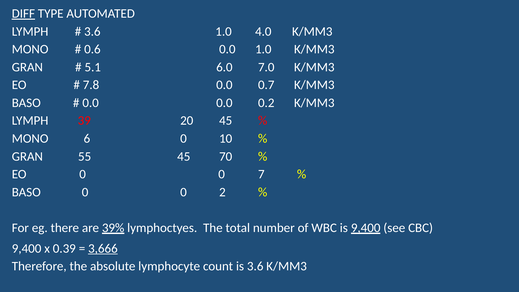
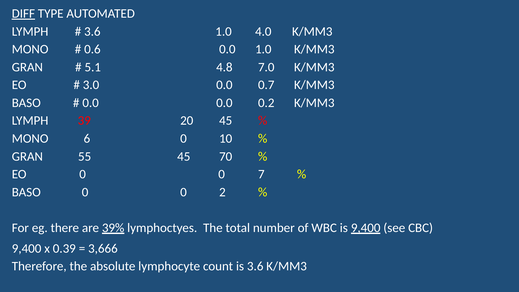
6.0: 6.0 -> 4.8 (224, 67)
7.8: 7.8 -> 3.0 (91, 85)
3,666 underline: present -> none (103, 248)
